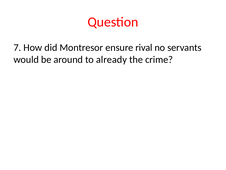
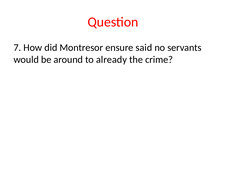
rival: rival -> said (144, 47)
